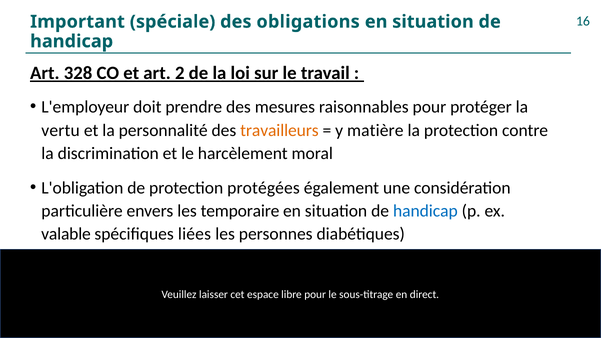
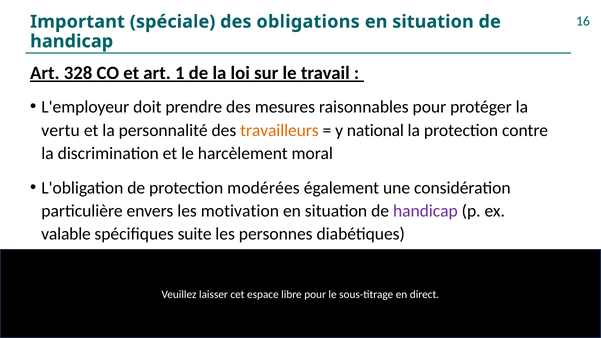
2: 2 -> 1 (180, 73)
matière: matière -> national (375, 130)
protégées: protégées -> modérées (263, 188)
temporaire: temporaire -> motivation (240, 211)
handicap colour: blue -> purple (425, 211)
liées: liées -> suite (195, 234)
